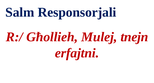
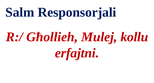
tnejn: tnejn -> kollu (134, 37)
